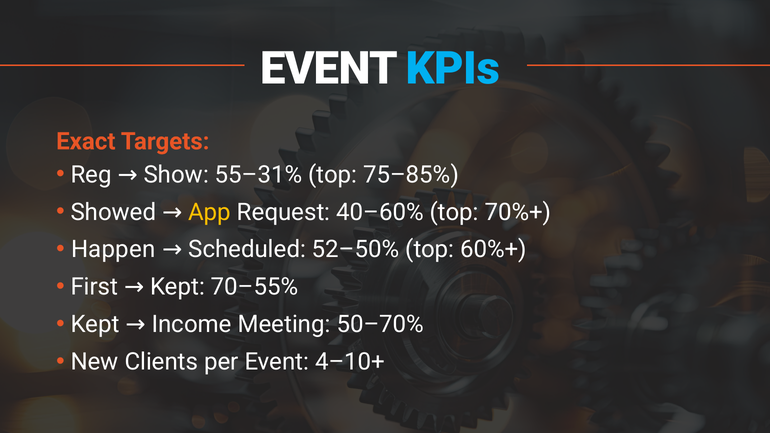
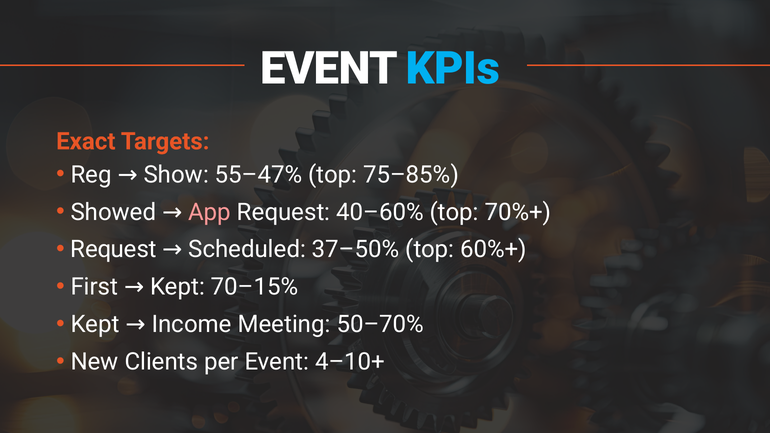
55–31%: 55–31% -> 55–47% (259, 175)
App colour: yellow -> pink (210, 212)
Happen: Happen -> Request (113, 250)
52–50%: 52–50% -> 37–50% (356, 250)
70–55%: 70–55% -> 70–15% (255, 287)
